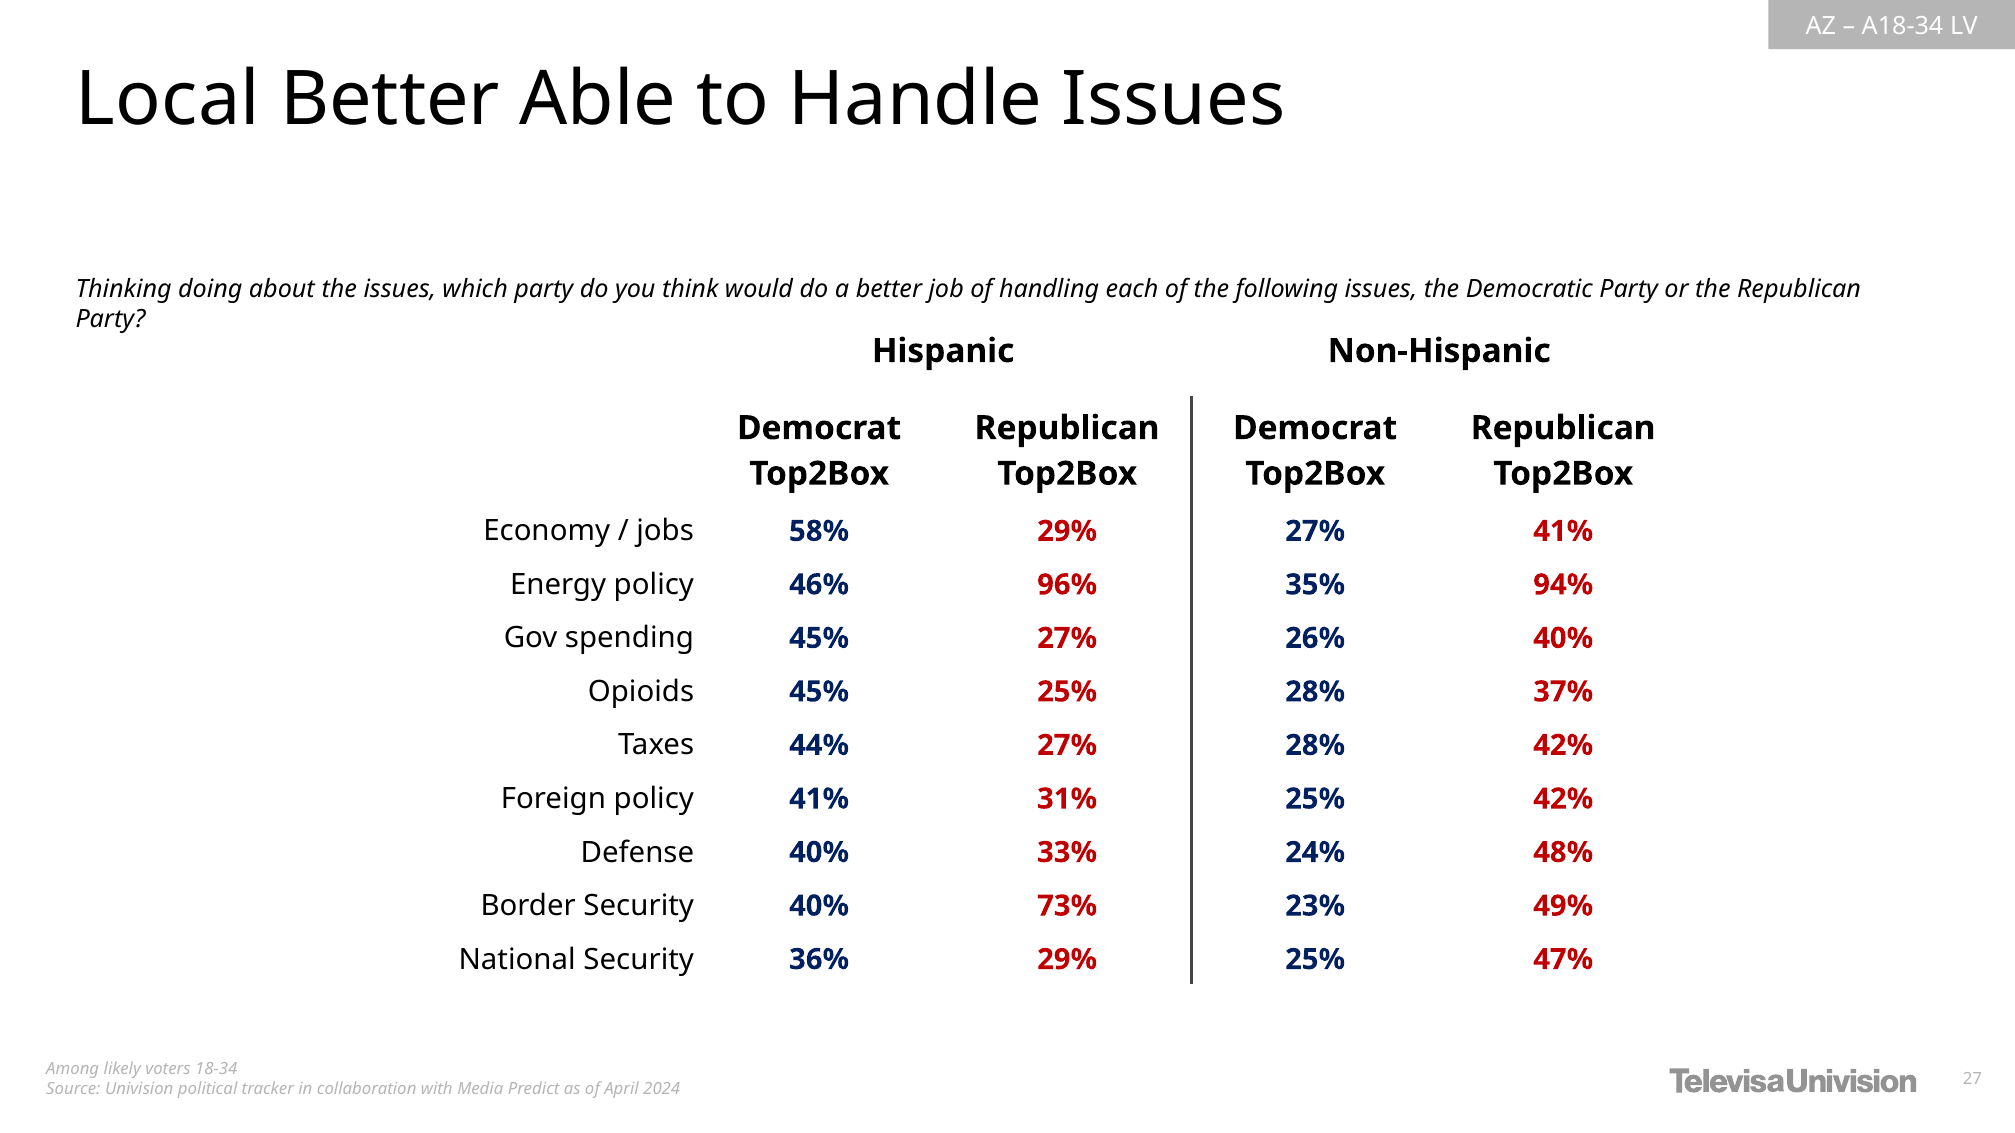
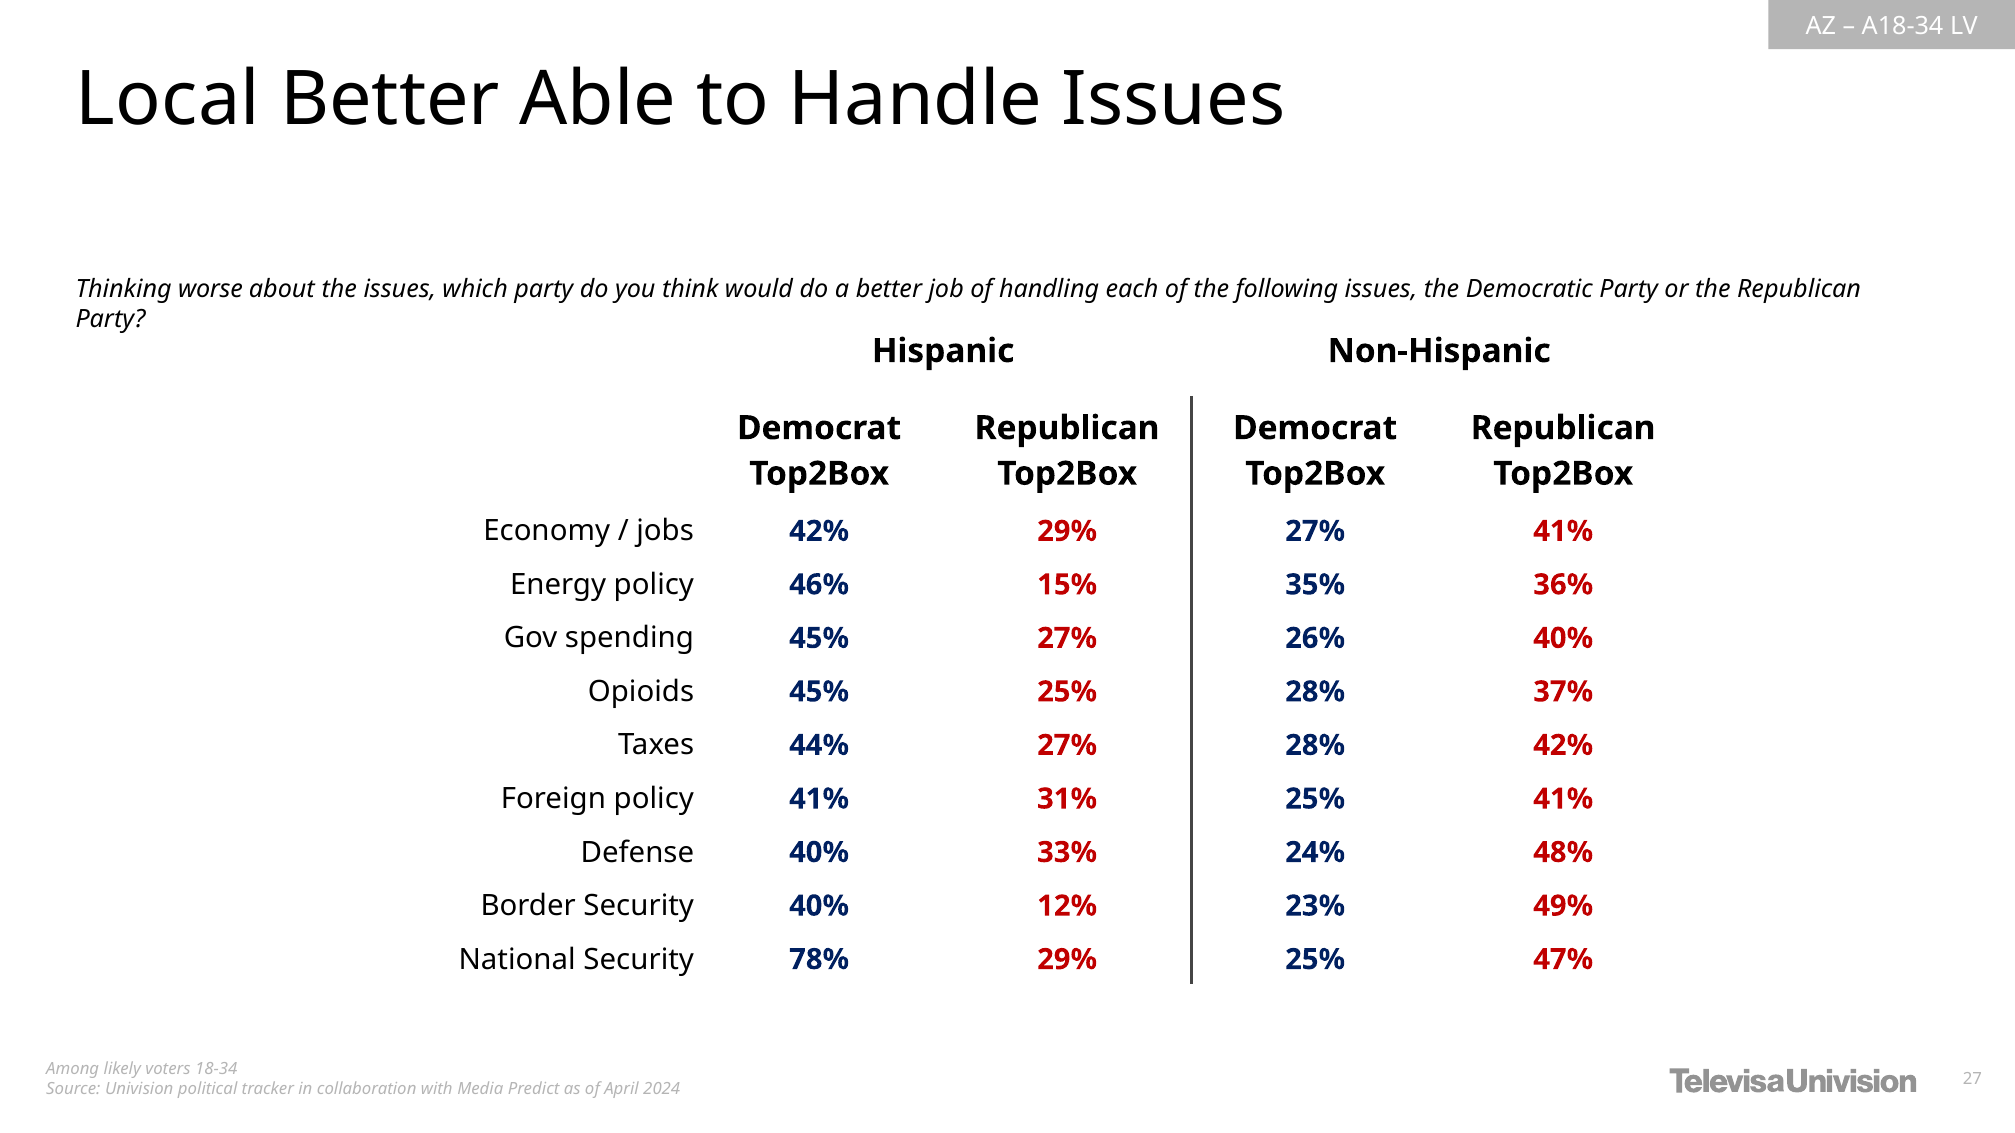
doing: doing -> worse (210, 289)
jobs 58%: 58% -> 42% (819, 531)
96%: 96% -> 15% (1067, 585)
94%: 94% -> 36% (1563, 585)
25% 42%: 42% -> 41% (1563, 799)
73%: 73% -> 12% (1067, 906)
36%: 36% -> 78% (819, 960)
